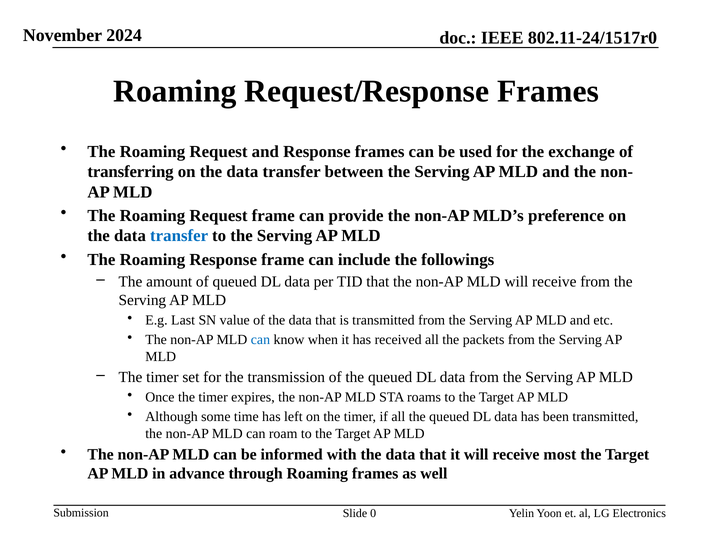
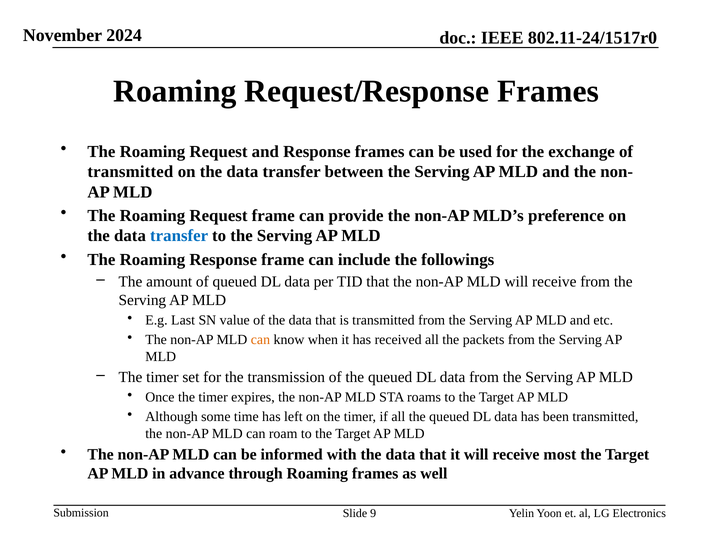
transferring: transferring -> transmitted (130, 172)
can colour: blue -> orange (260, 340)
0: 0 -> 9 (373, 513)
